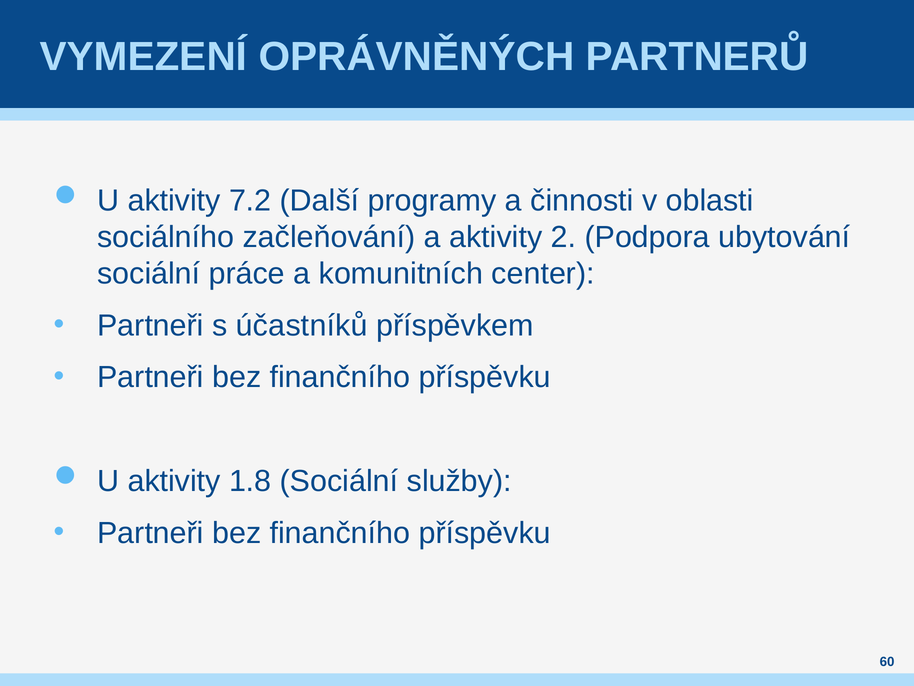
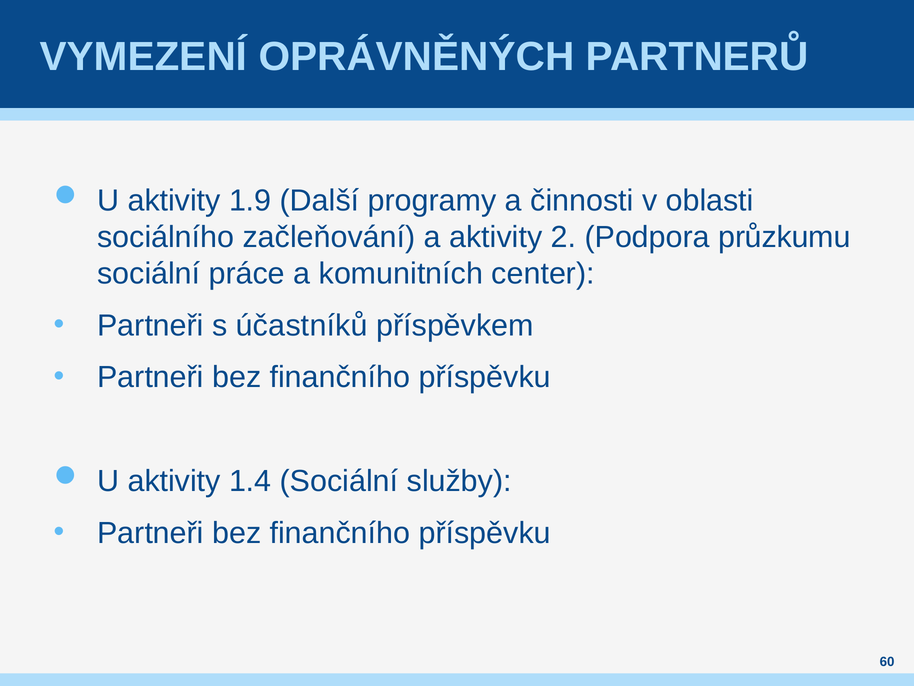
7.2: 7.2 -> 1.9 (250, 200)
ubytování: ubytování -> průzkumu (784, 237)
1.8: 1.8 -> 1.4 (250, 481)
